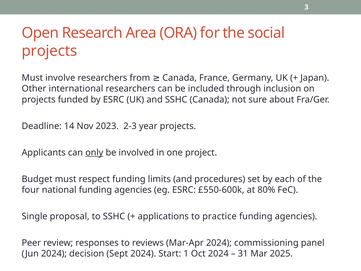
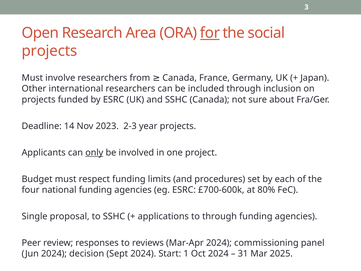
for underline: none -> present (210, 33)
£550-600k: £550-600k -> £700-600k (221, 190)
to practice: practice -> through (220, 216)
